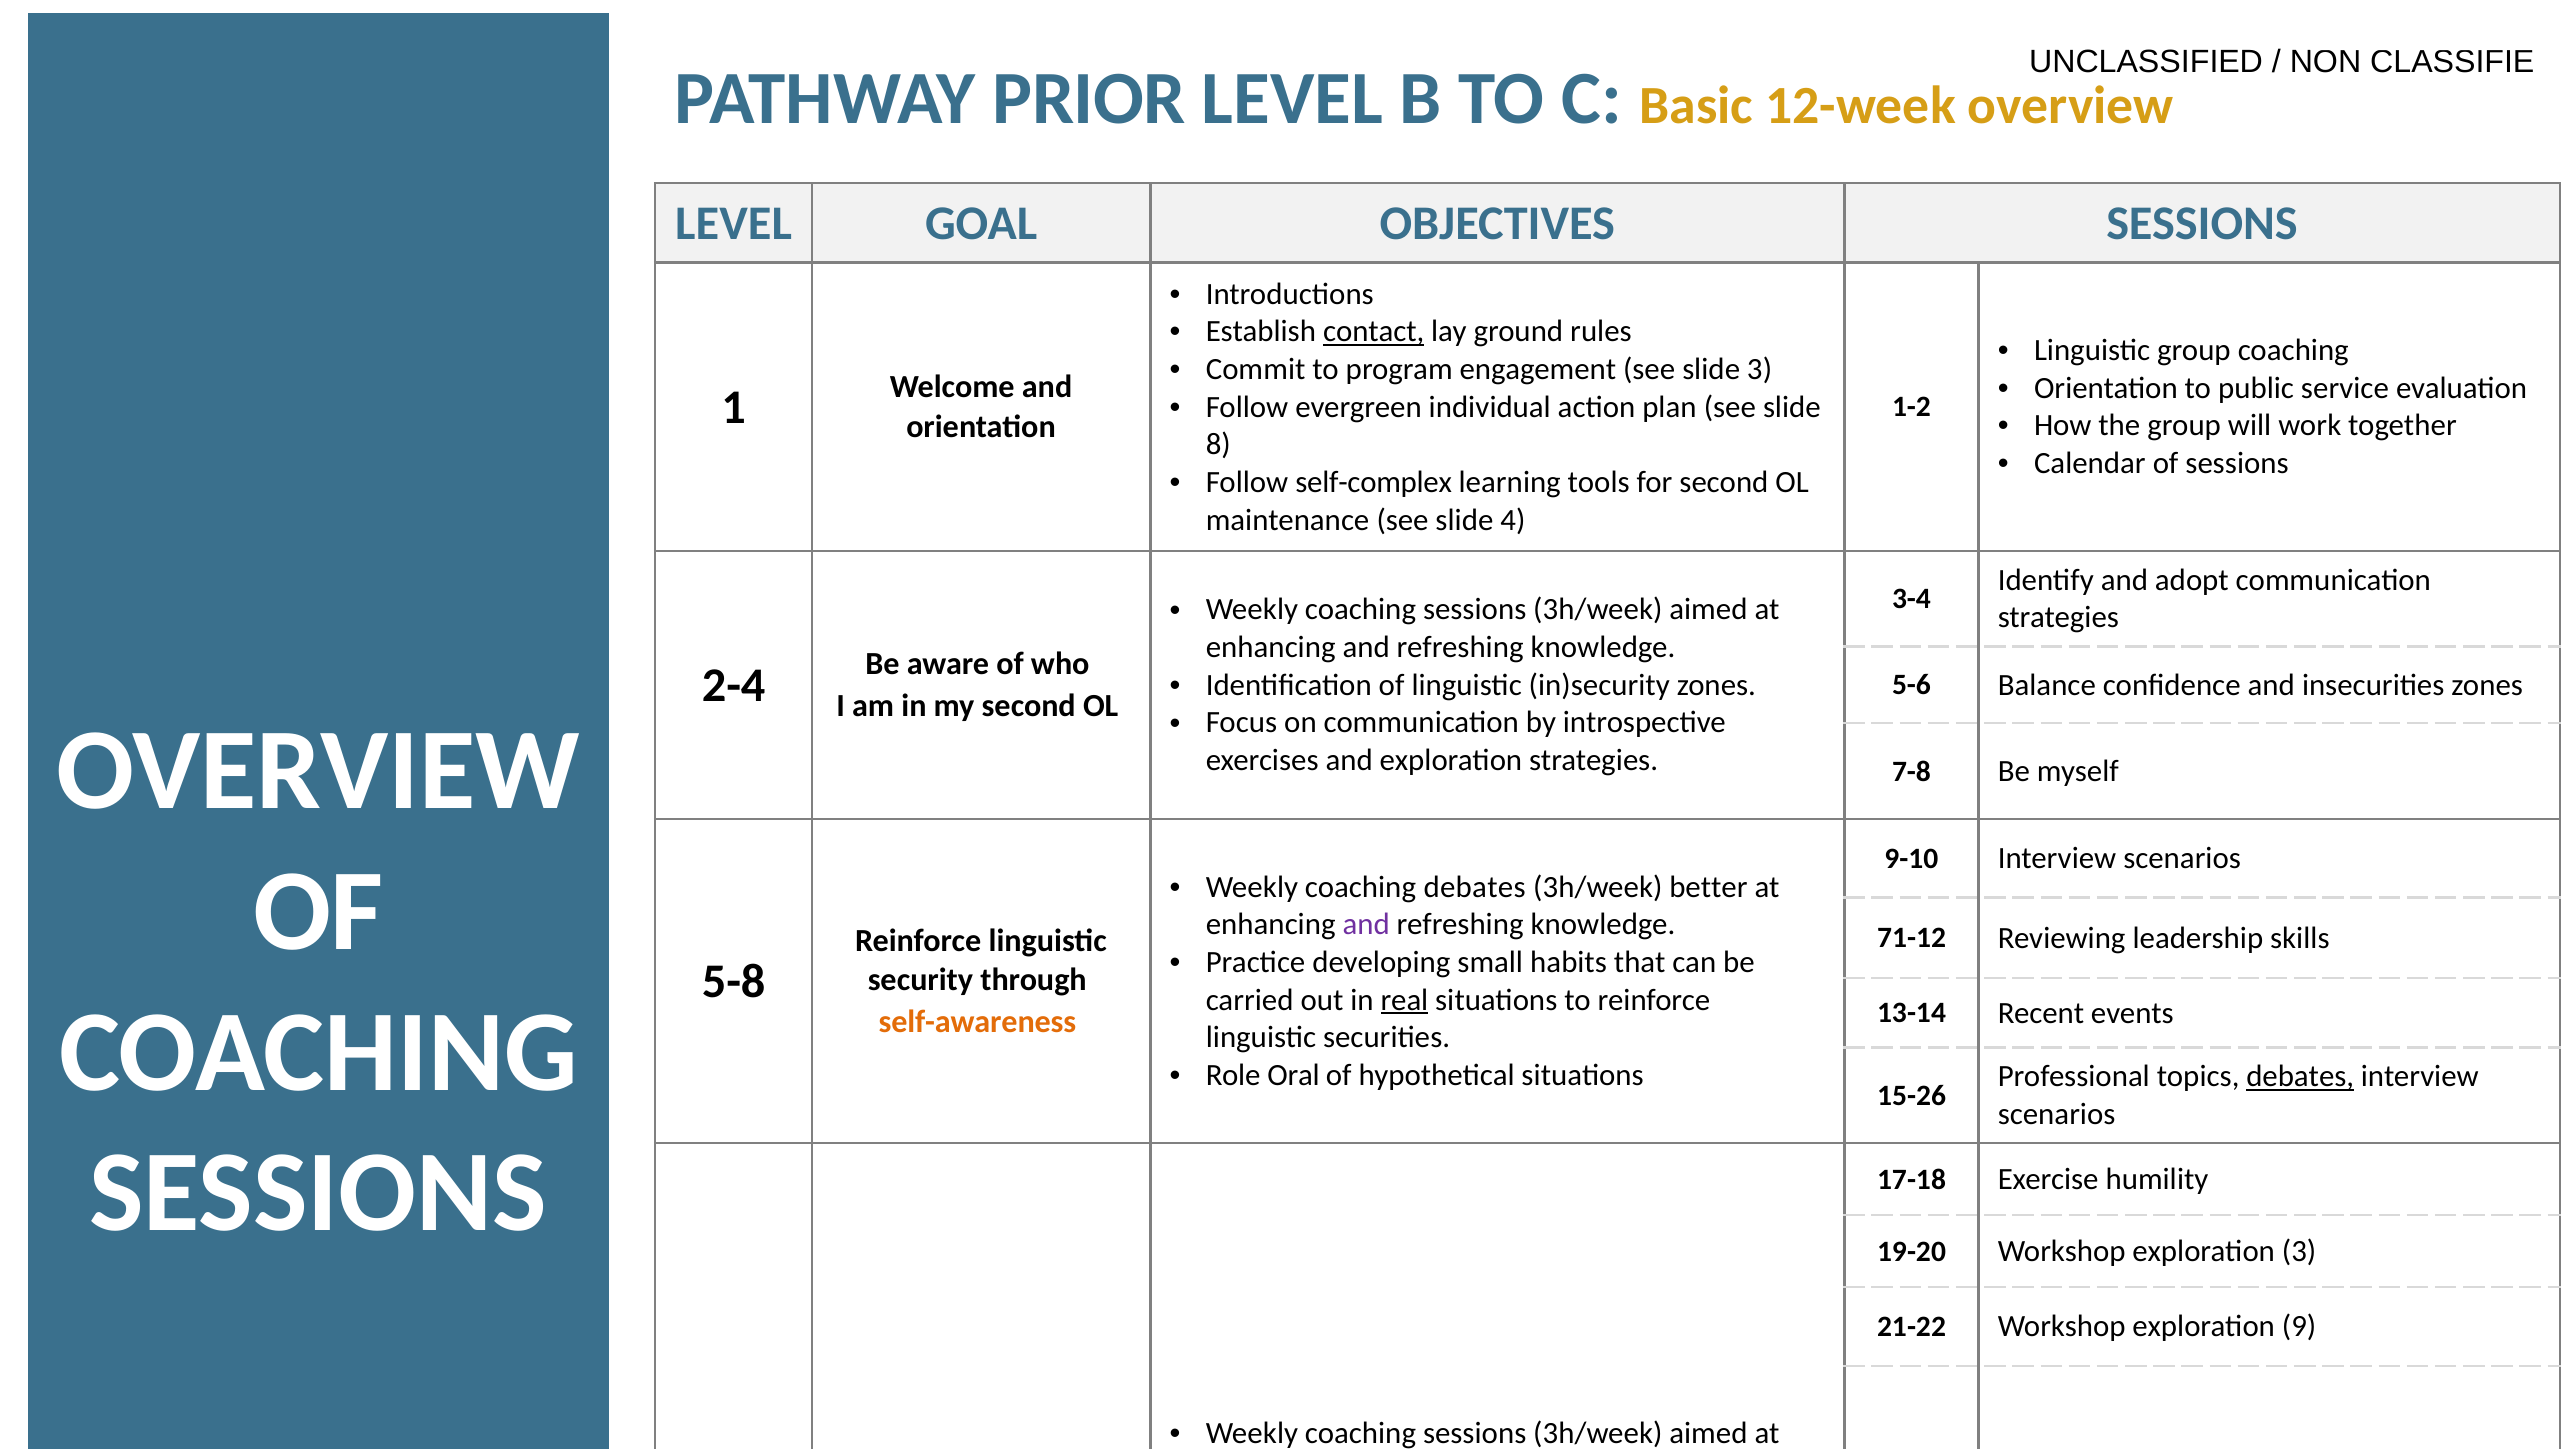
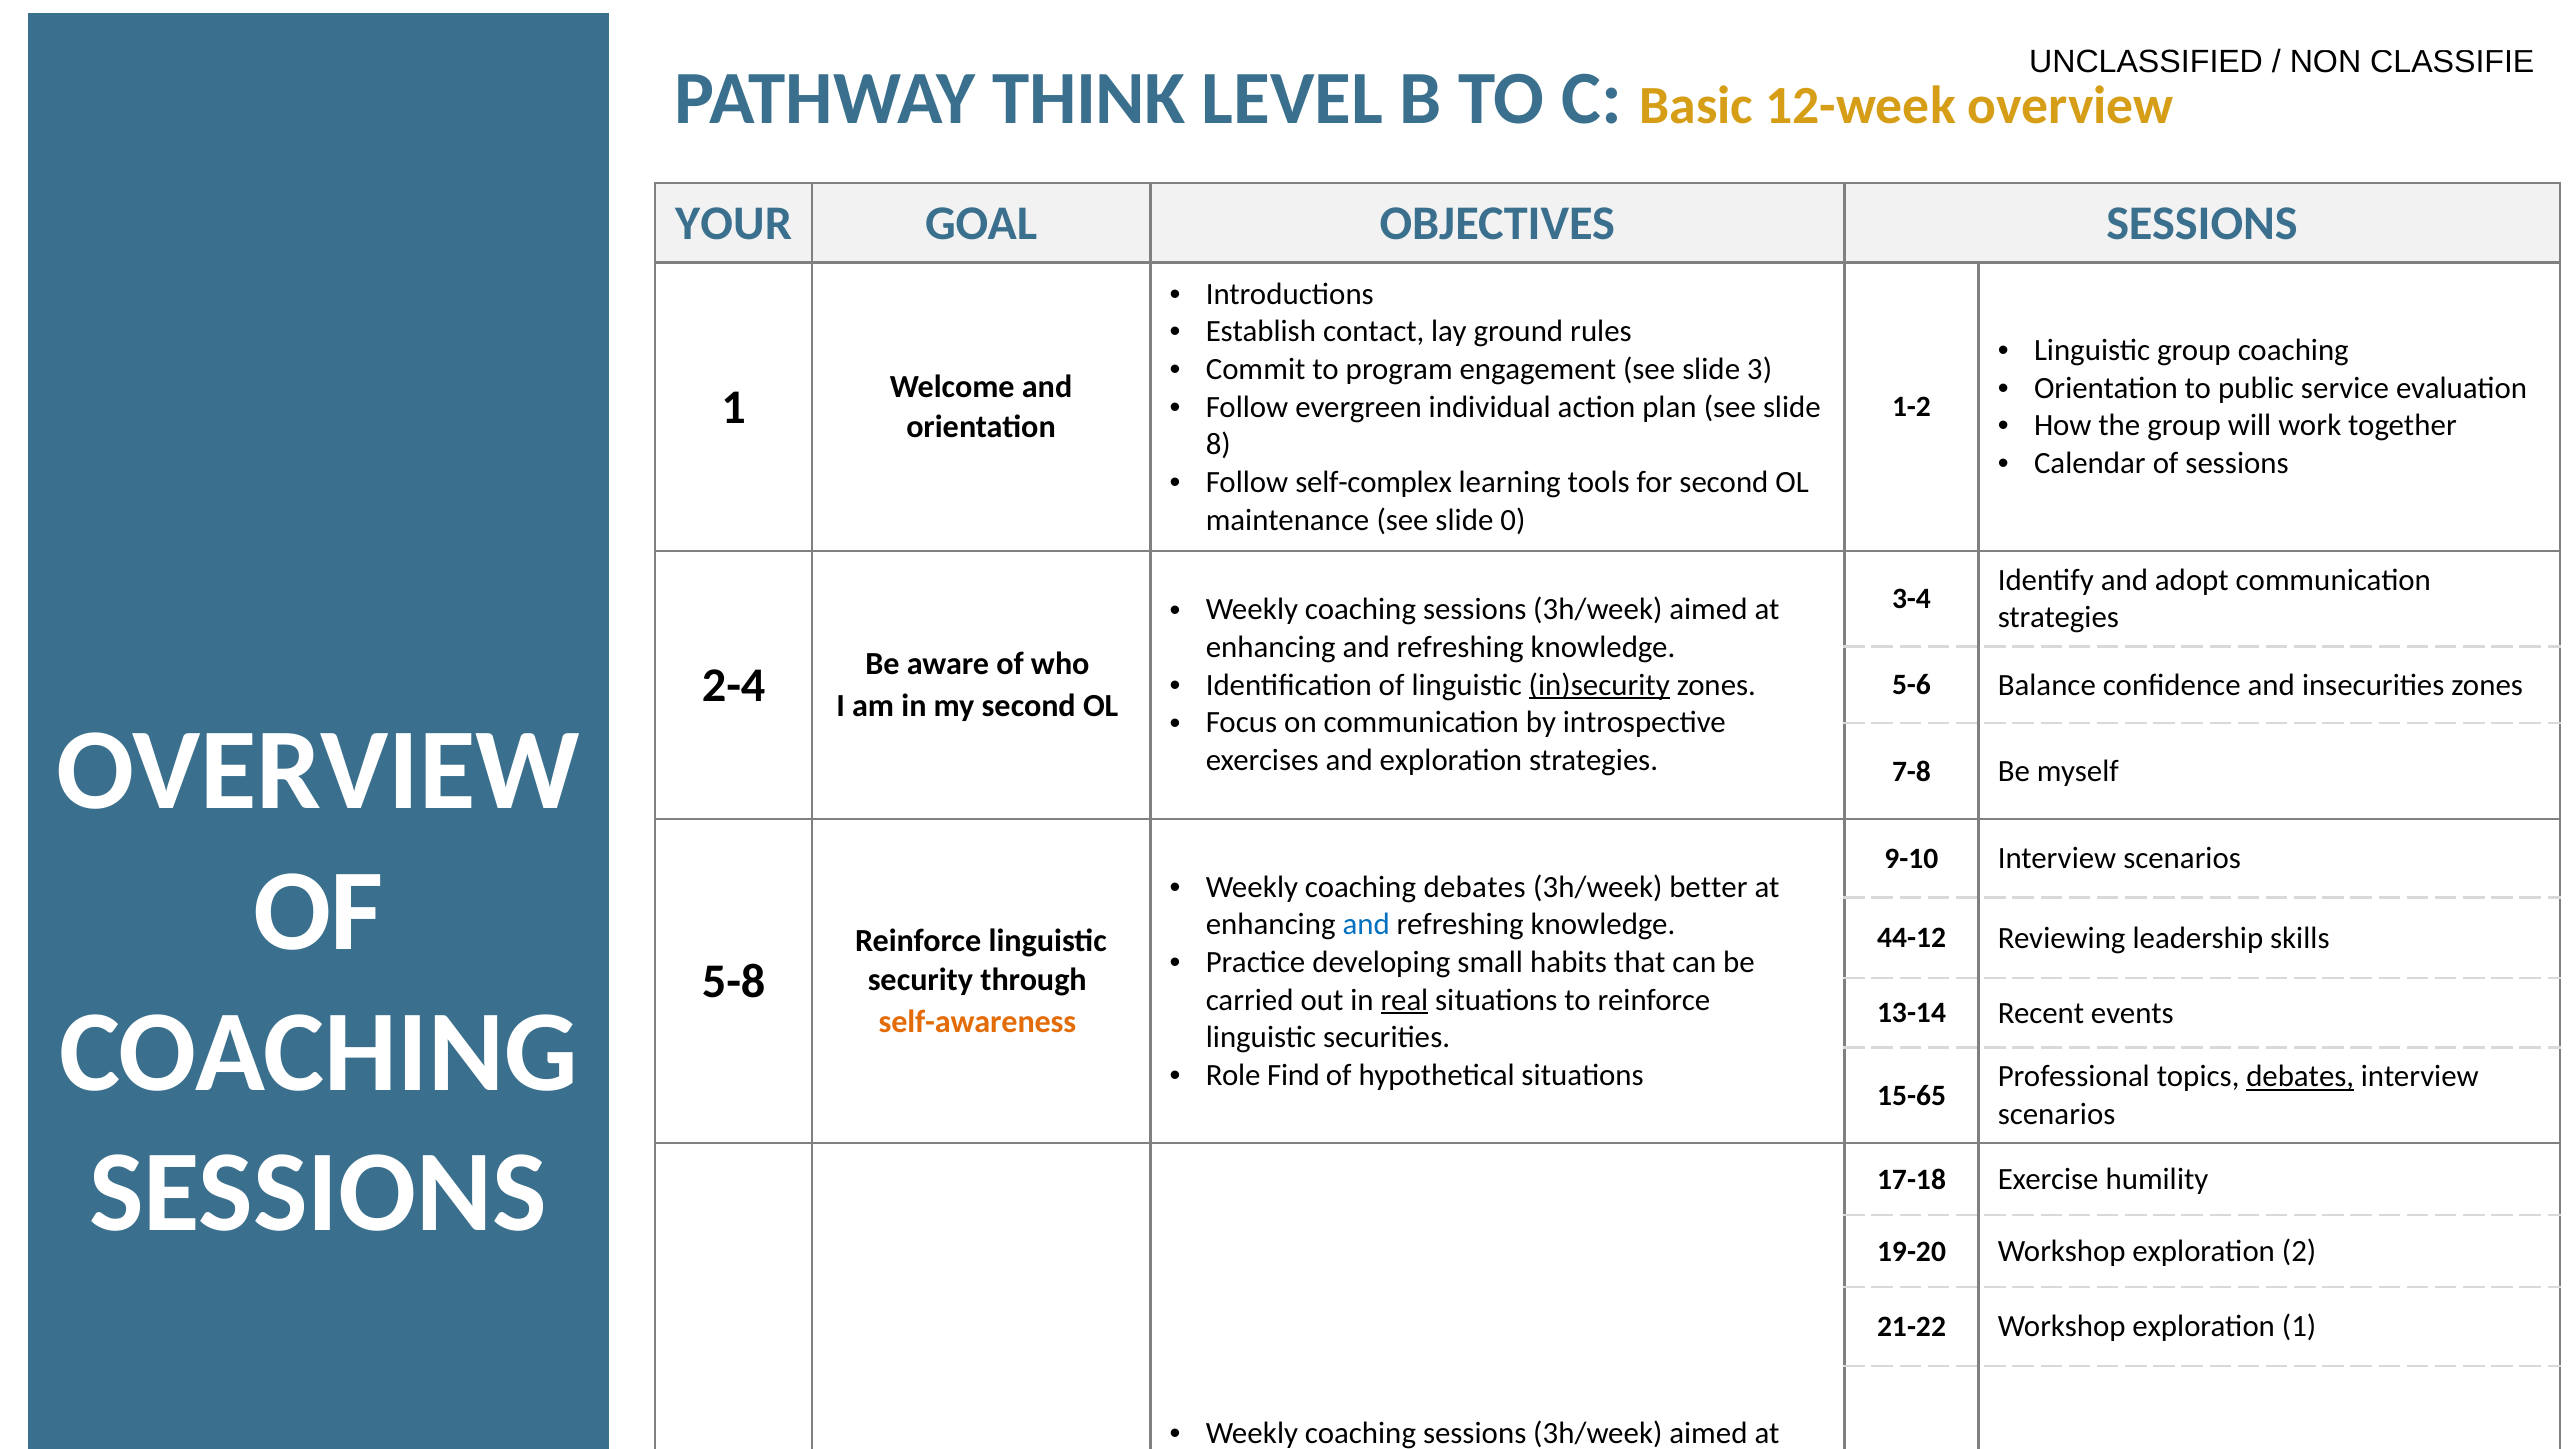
PRIOR: PRIOR -> THINK (1089, 99)
LEVEL: LEVEL -> YOUR (734, 223)
contact underline: present -> none (1374, 332)
4: 4 -> 0 (1513, 520)
in)security underline: none -> present (1599, 685)
and colour: purple -> blue (1366, 925)
71-12: 71-12 -> 44-12 (1912, 938)
Role Oral: Oral -> Find (1294, 1075)
15-26: 15-26 -> 15-65 (1912, 1096)
exploration 3: 3 -> 2 (2299, 1251)
exploration 9: 9 -> 1 (2299, 1327)
